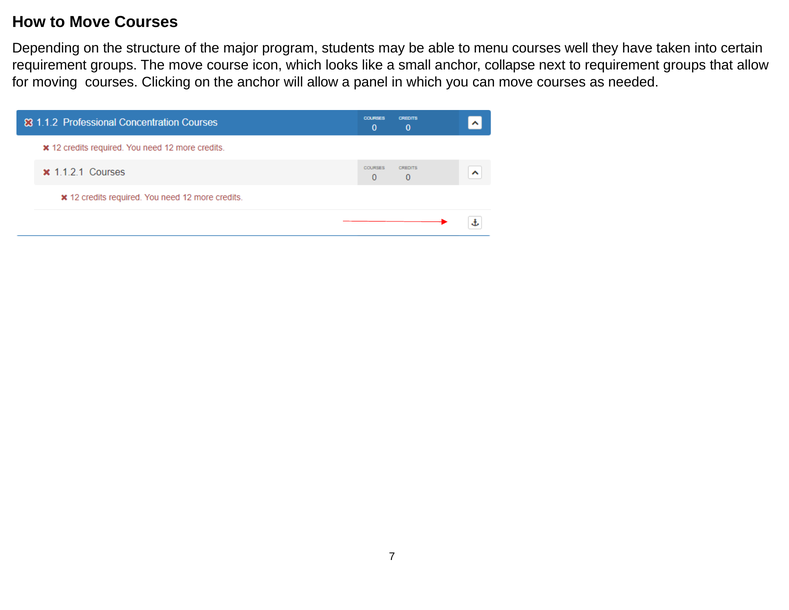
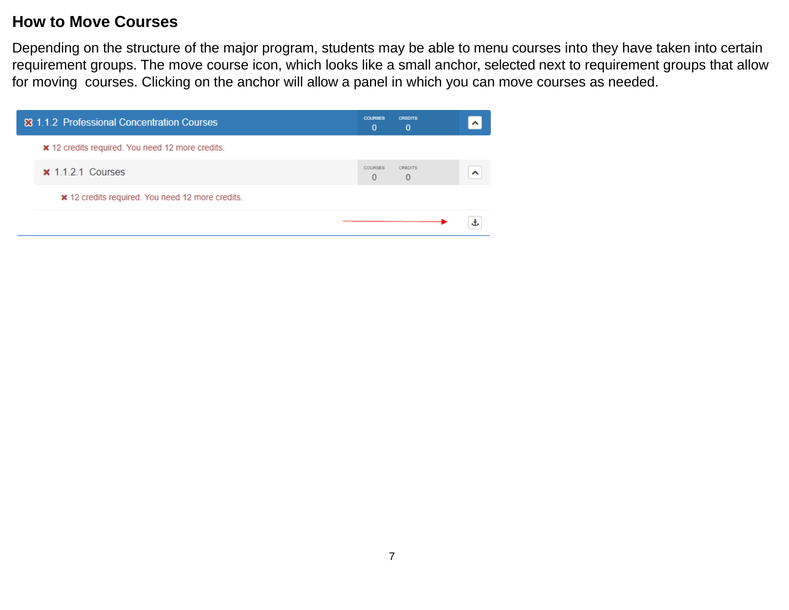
courses well: well -> into (576, 48)
collapse: collapse -> selected (510, 65)
